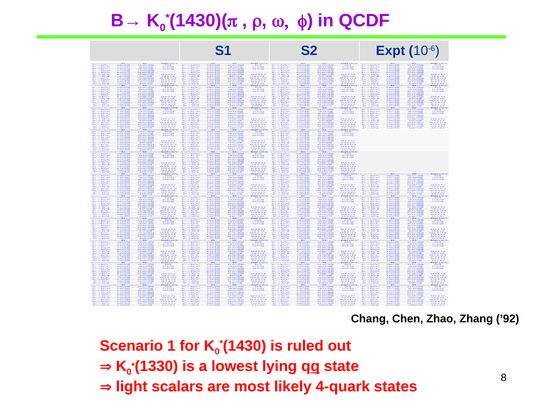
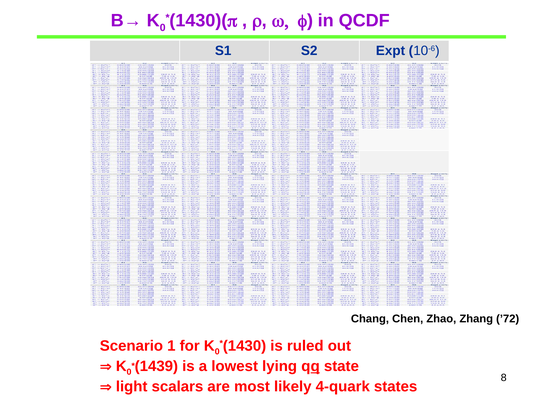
’92: ’92 -> ’72 (508, 319)
1330: 1330 -> 1439 (156, 366)
